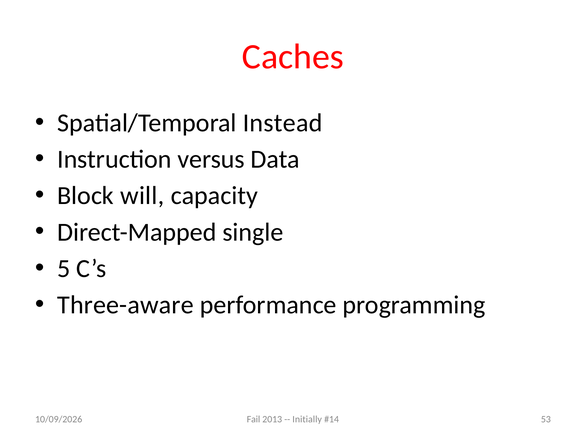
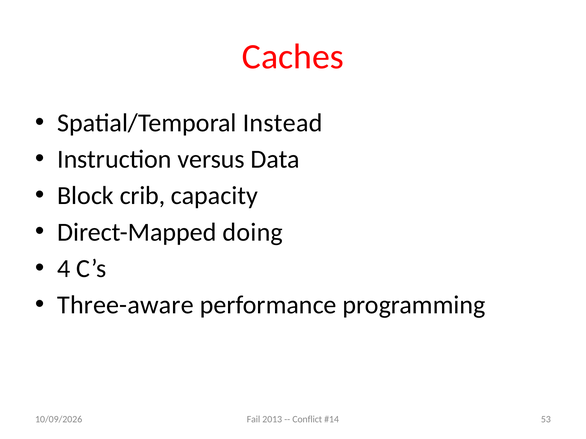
will: will -> crib (142, 196)
single: single -> doing (253, 232)
5: 5 -> 4 (64, 269)
Initially: Initially -> Conflict (307, 420)
